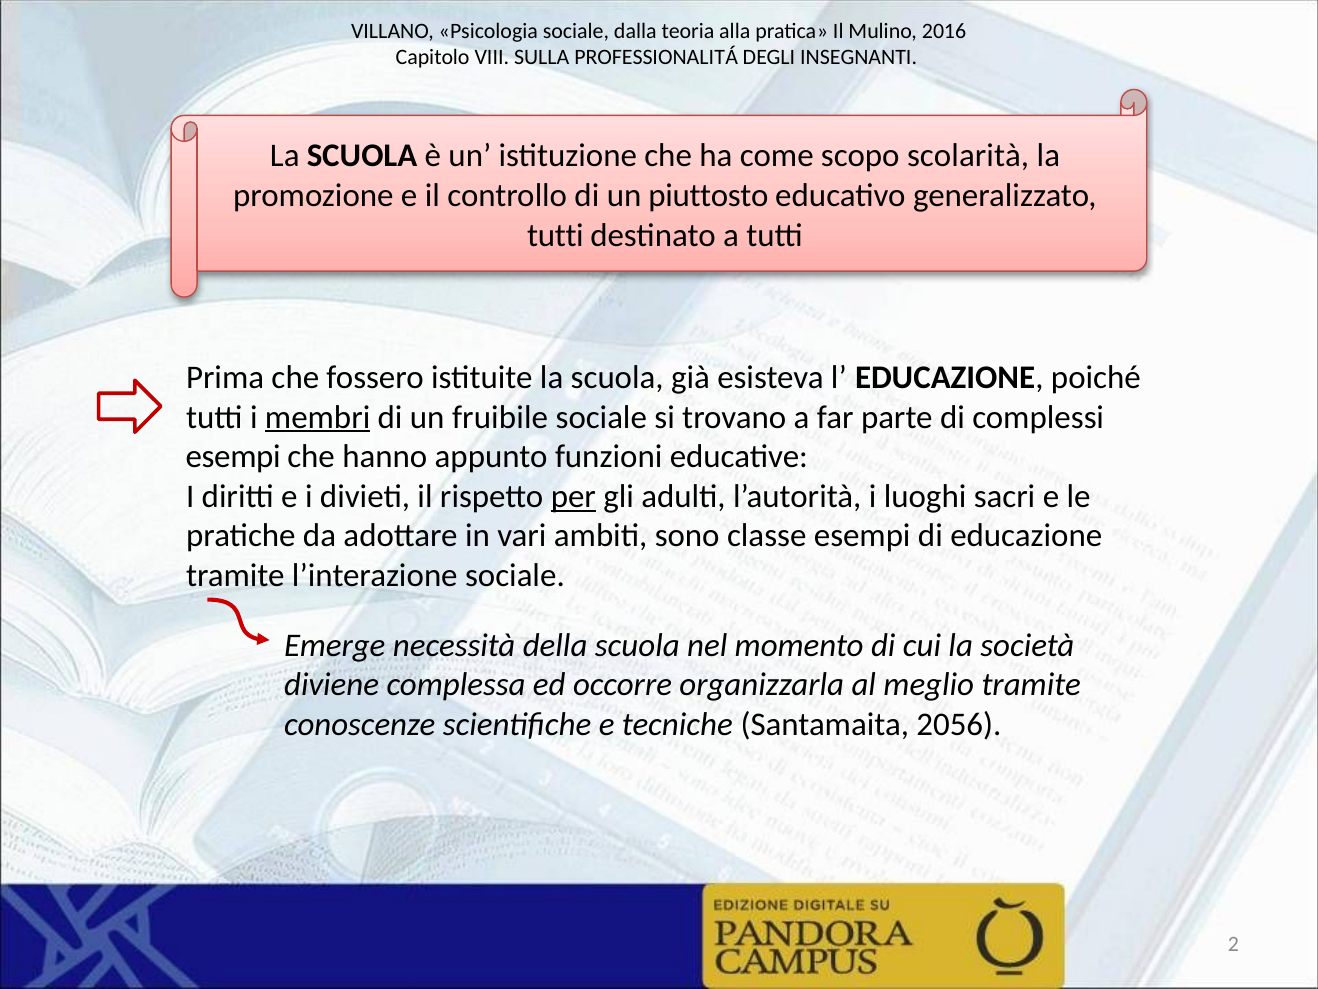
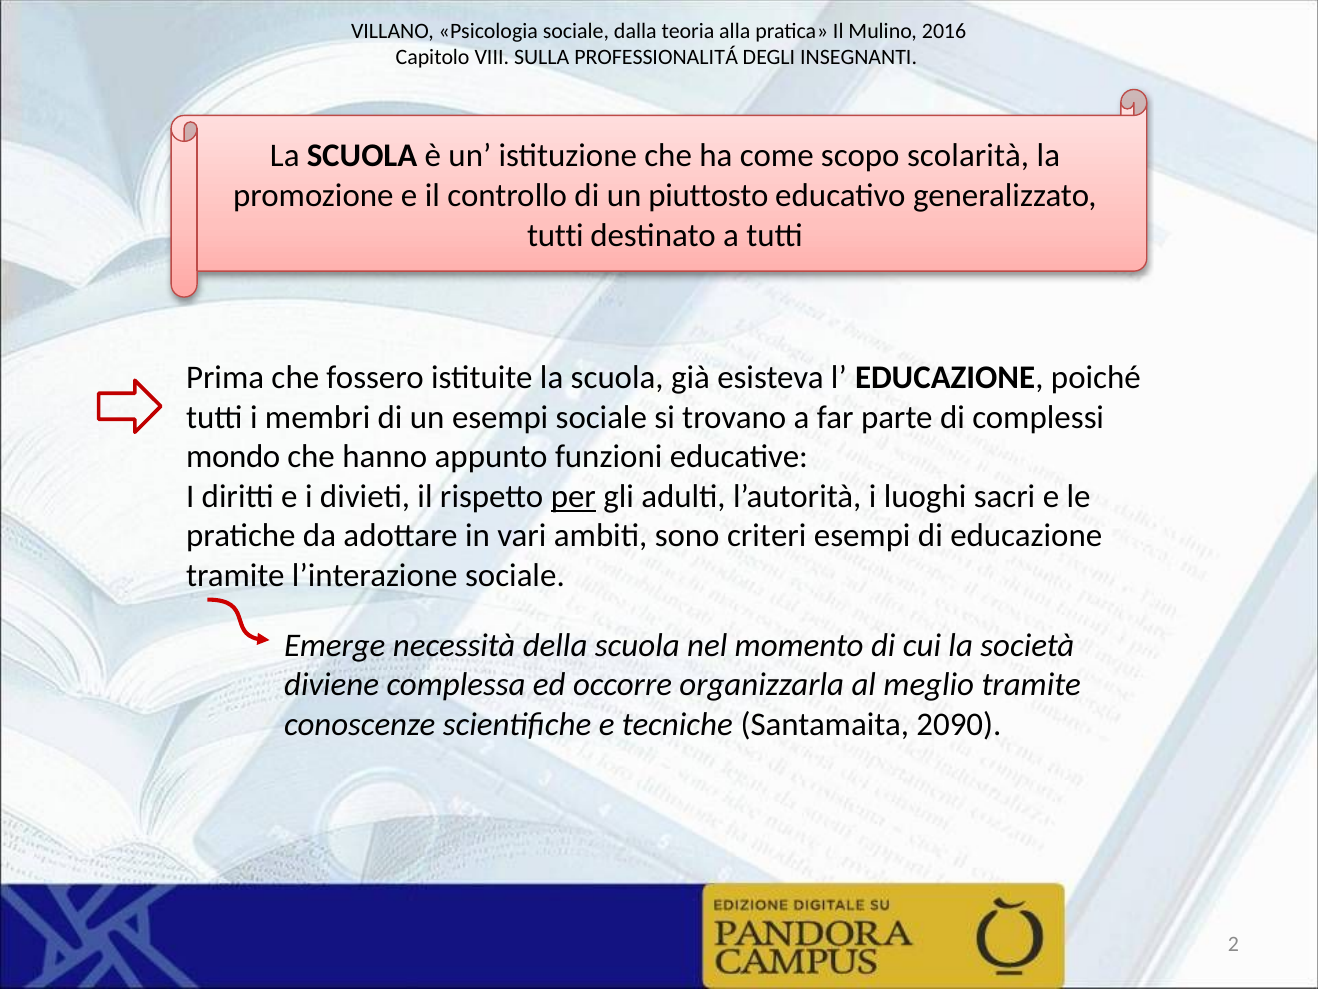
membri underline: present -> none (318, 417)
un fruibile: fruibile -> esempi (500, 417)
esempi: esempi -> mondo (233, 457)
classe: classe -> criteri (767, 536)
2056: 2056 -> 2090 (959, 724)
